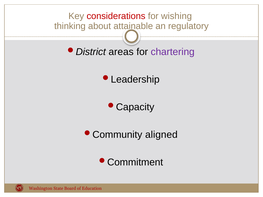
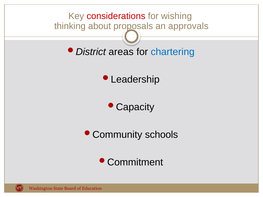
attainable: attainable -> proposals (133, 26)
regulatory: regulatory -> approvals (188, 26)
chartering colour: purple -> blue (173, 52)
aligned: aligned -> schools (161, 135)
